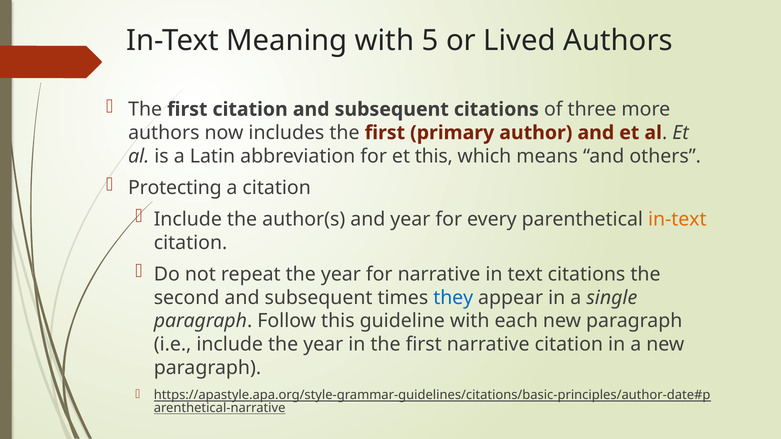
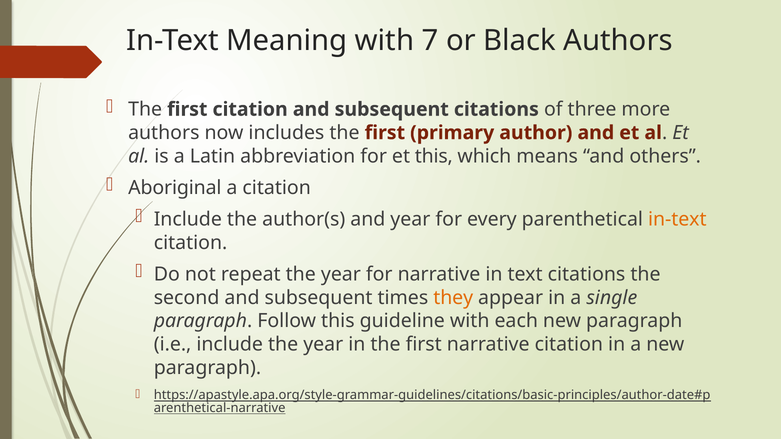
5: 5 -> 7 (430, 41)
Lived: Lived -> Black (520, 41)
Protecting: Protecting -> Aboriginal (175, 188)
they colour: blue -> orange (453, 298)
